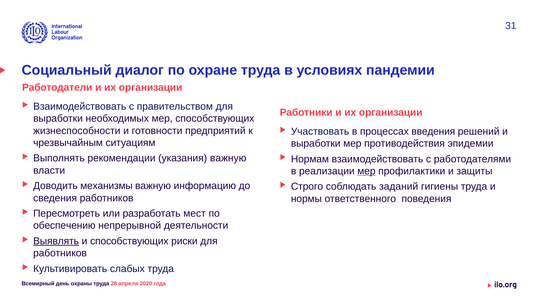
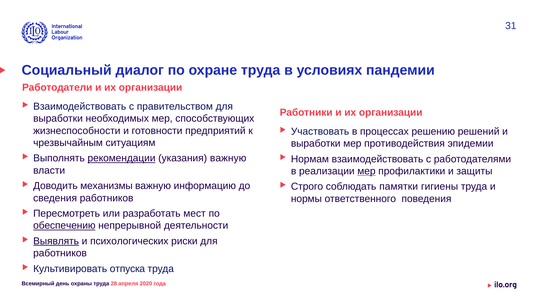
введения: введения -> решению (433, 131)
рекомендации underline: none -> present (122, 158)
заданий: заданий -> памятки (399, 186)
обеспечению underline: none -> present (64, 225)
и способствующих: способствующих -> психологических (129, 241)
слабых: слабых -> отпуска (127, 268)
